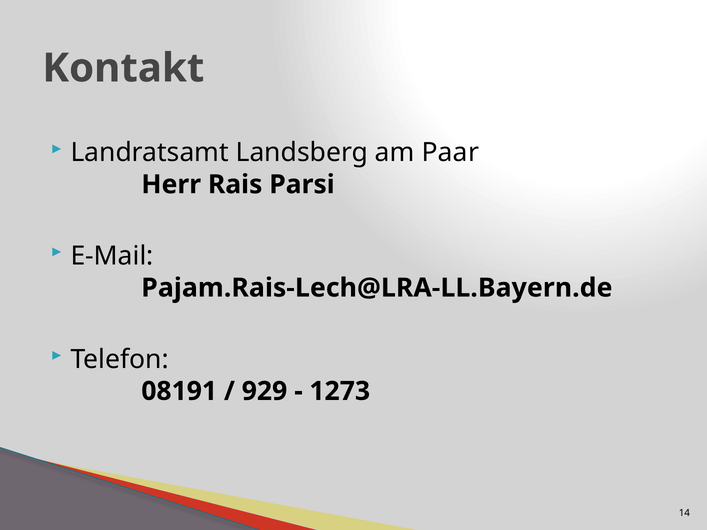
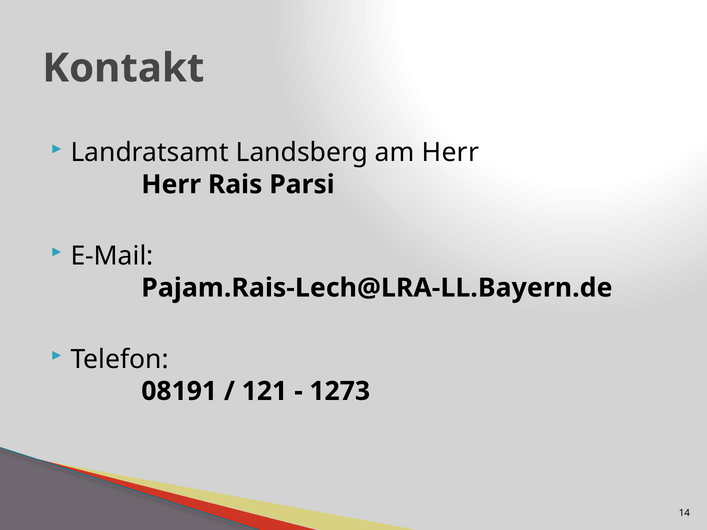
am Paar: Paar -> Herr (450, 153)
929: 929 -> 121 (264, 391)
